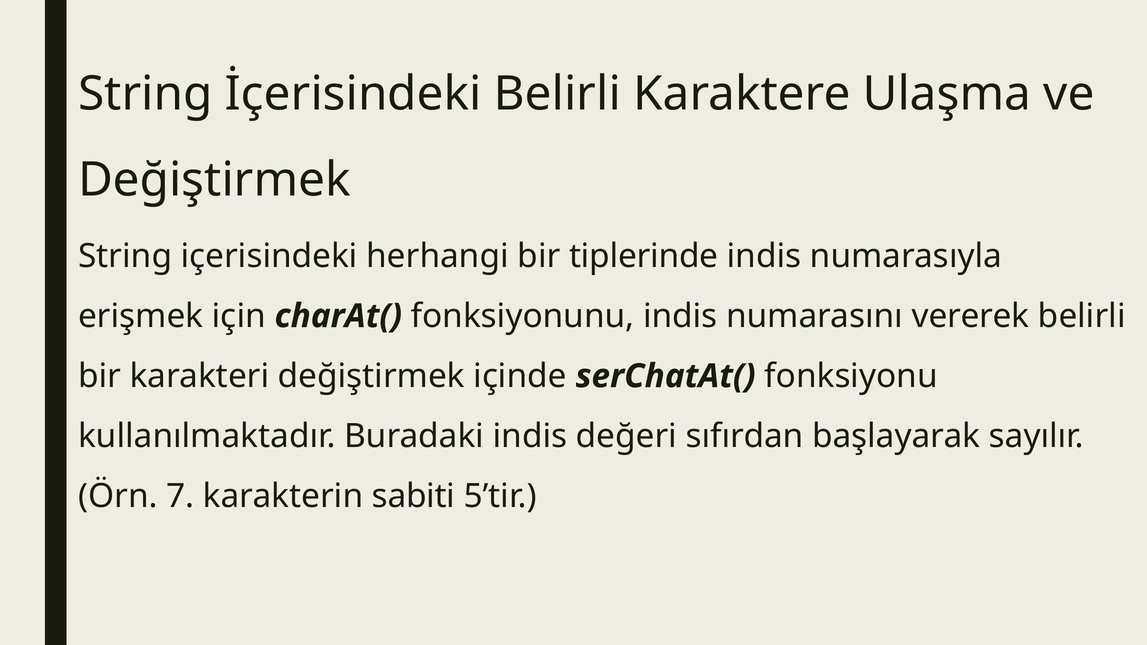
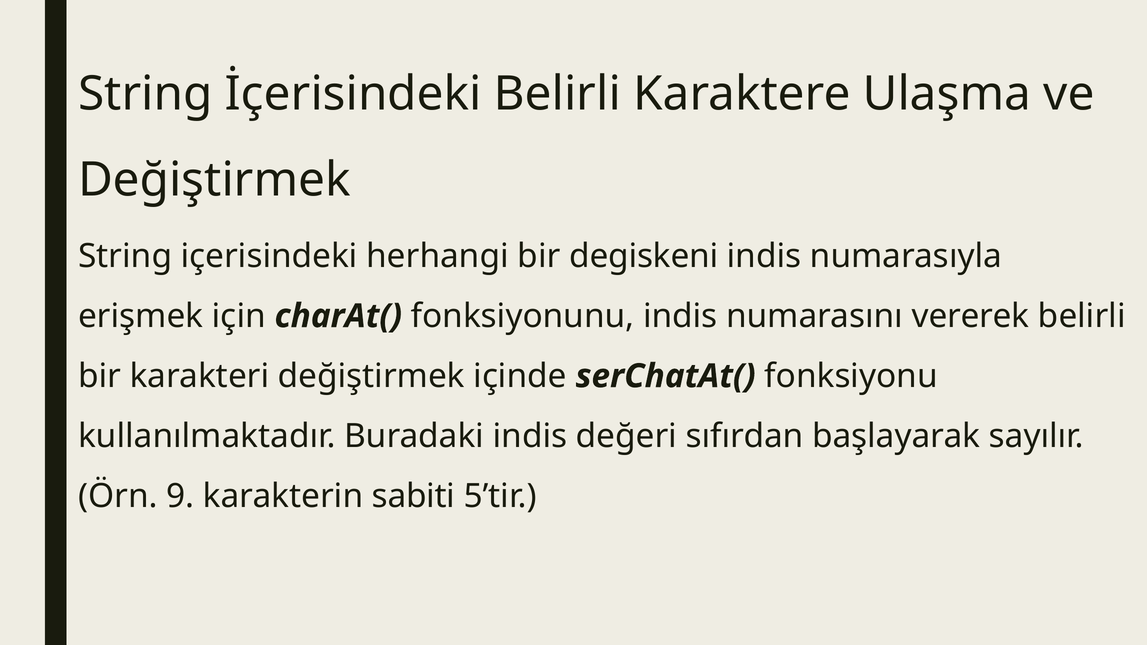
tiplerinde: tiplerinde -> degiskeni (644, 256)
7: 7 -> 9 (180, 496)
